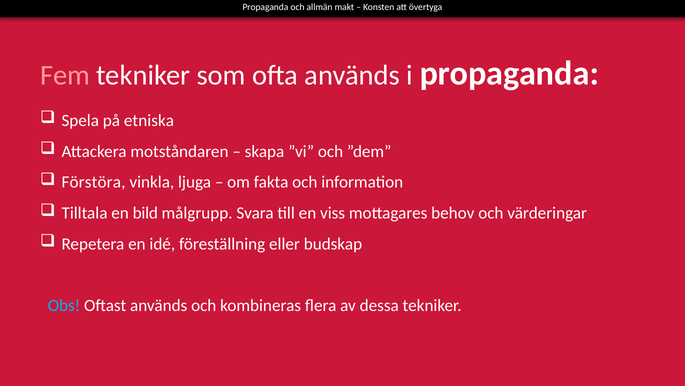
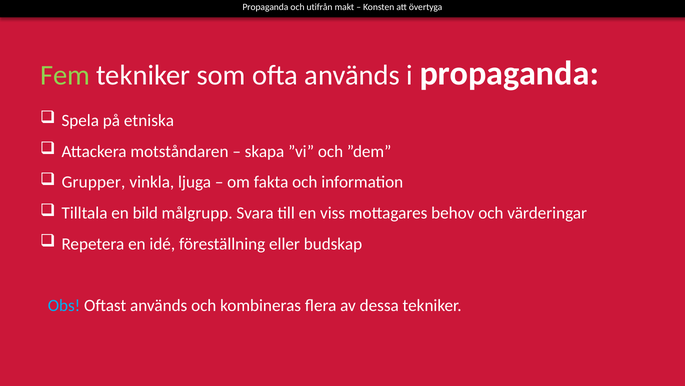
allmän: allmän -> utifrån (320, 7)
Fem colour: pink -> light green (65, 75)
Förstöra: Förstöra -> Grupper (93, 182)
